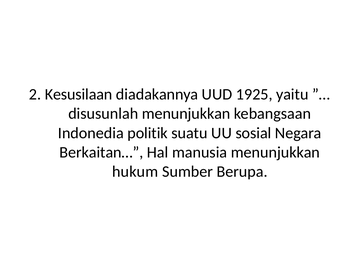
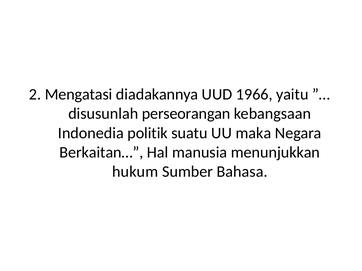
Kesusilaan: Kesusilaan -> Mengatasi (79, 95)
1925: 1925 -> 1966 (254, 95)
disusunlah menunjukkan: menunjukkan -> perseorangan (186, 114)
sosial: sosial -> maka (253, 133)
Berupa: Berupa -> Bahasa (242, 172)
